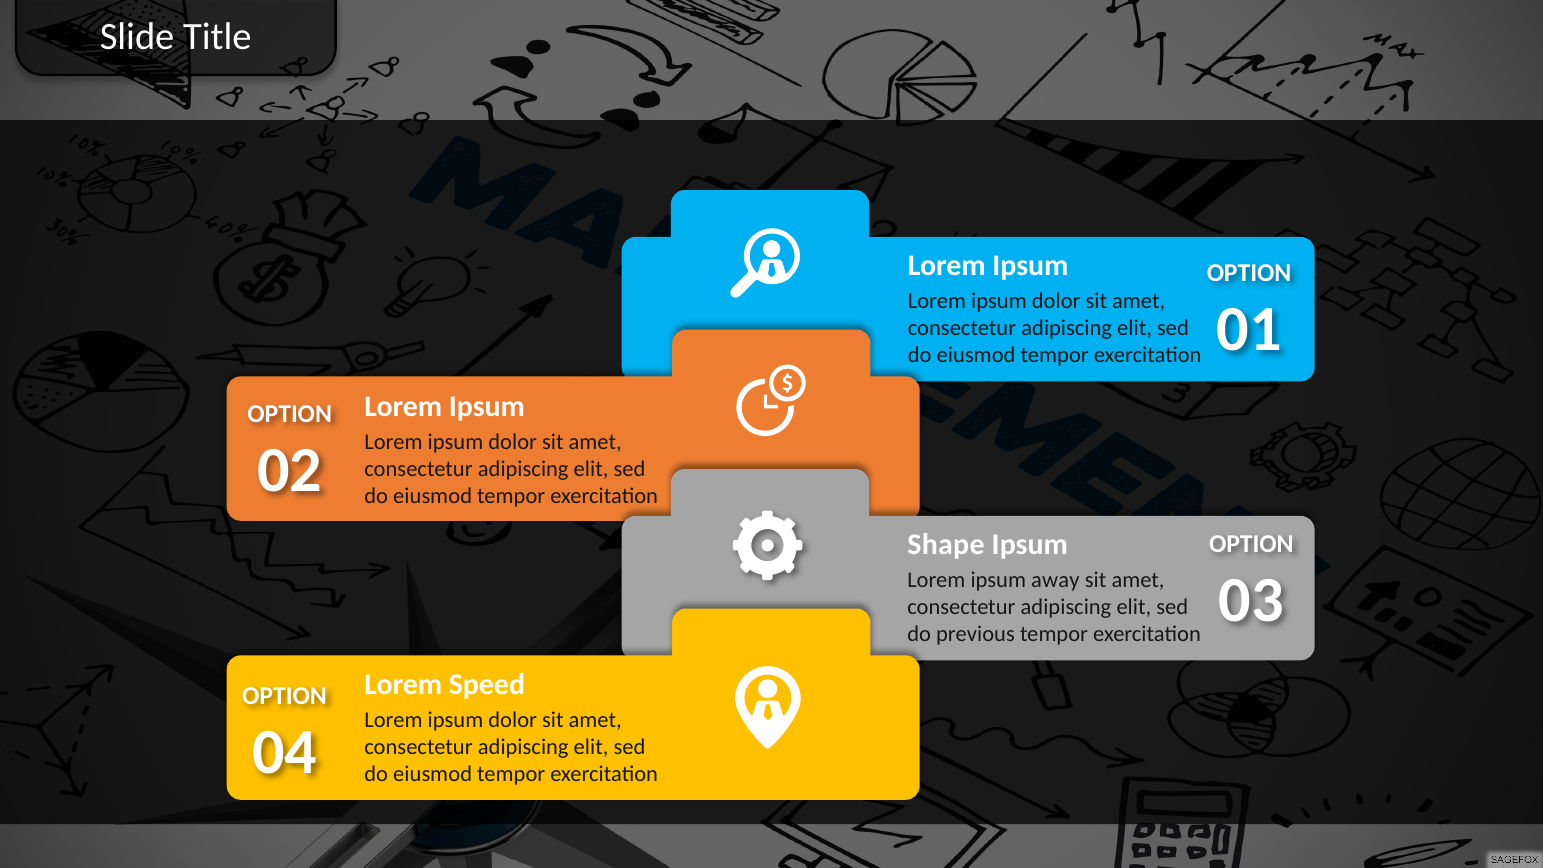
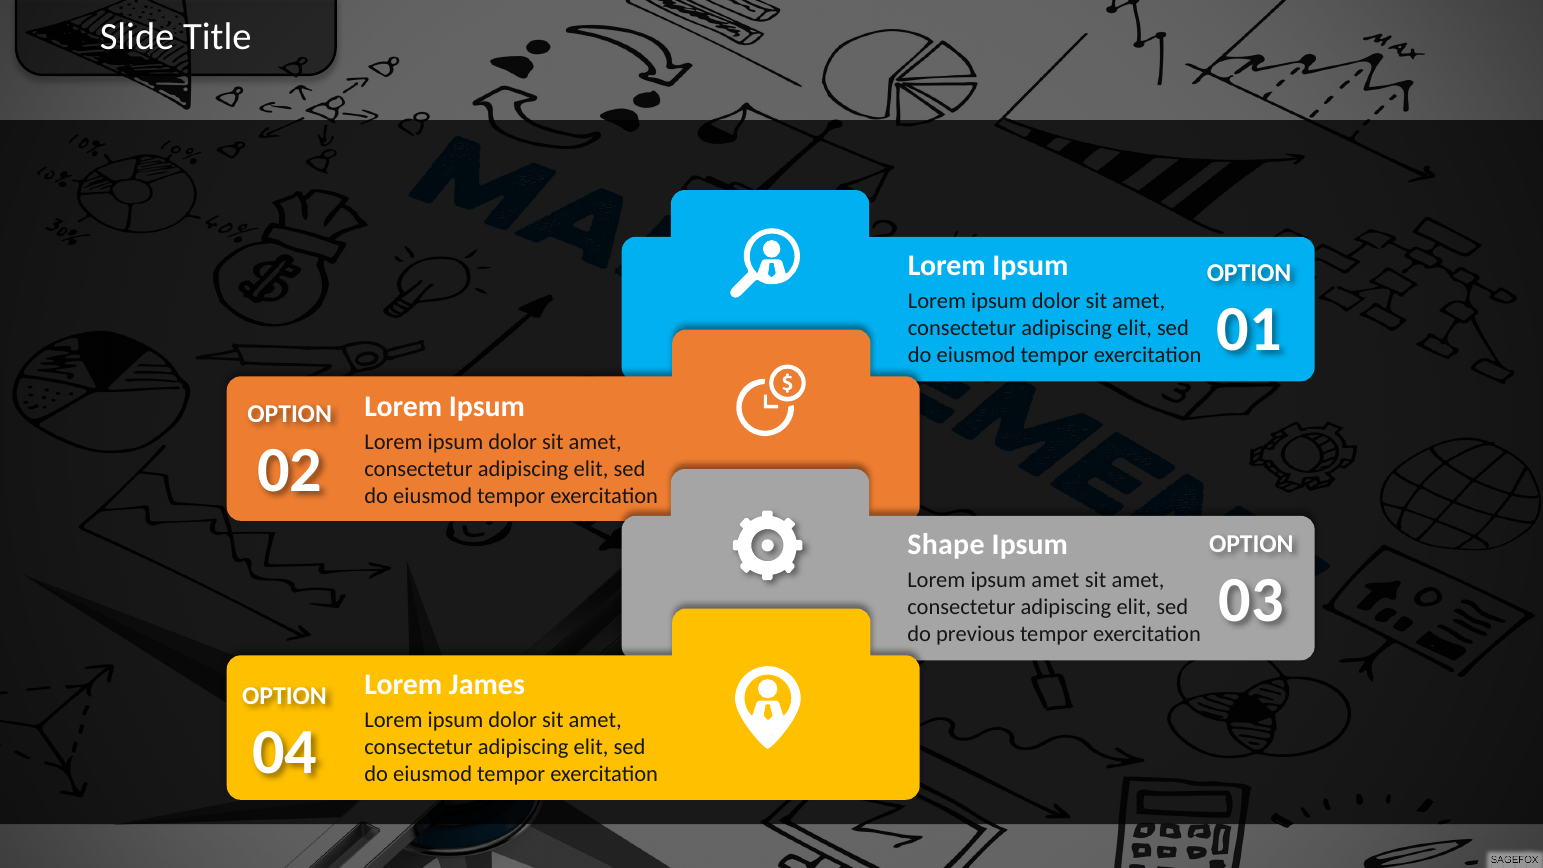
ipsum away: away -> amet (1055, 580)
Speed: Speed -> James (487, 684)
